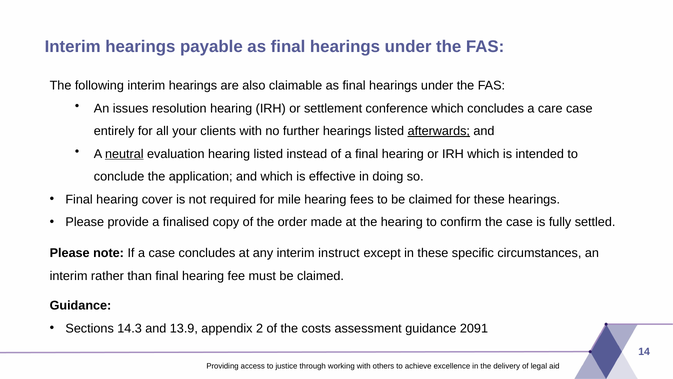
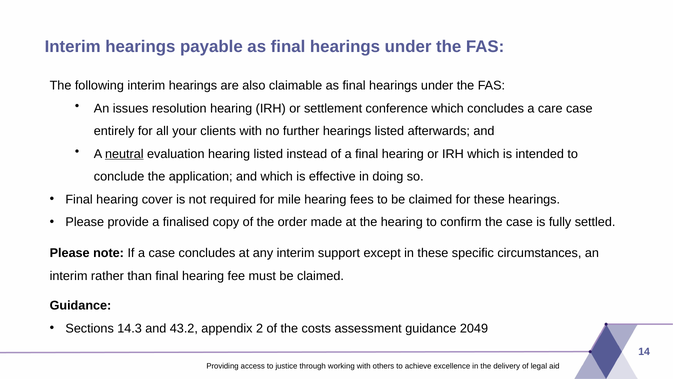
afterwards underline: present -> none (439, 131)
instruct: instruct -> support (339, 253)
13.9: 13.9 -> 43.2 (184, 328)
2091: 2091 -> 2049 (474, 328)
